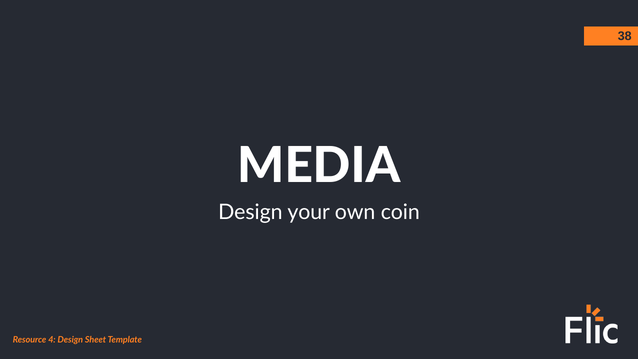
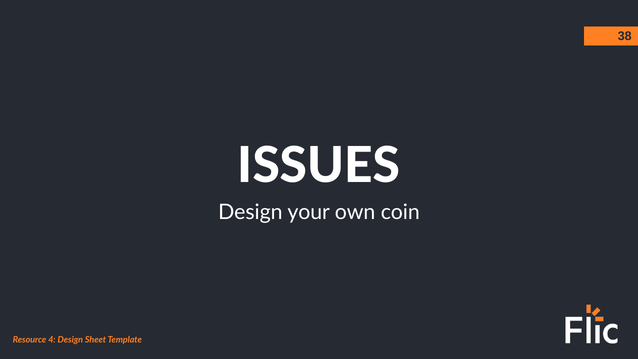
MEDIA: MEDIA -> ISSUES (319, 166)
